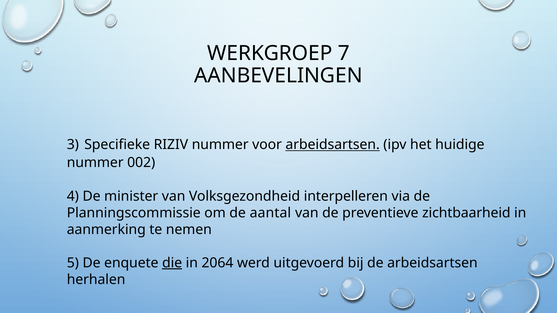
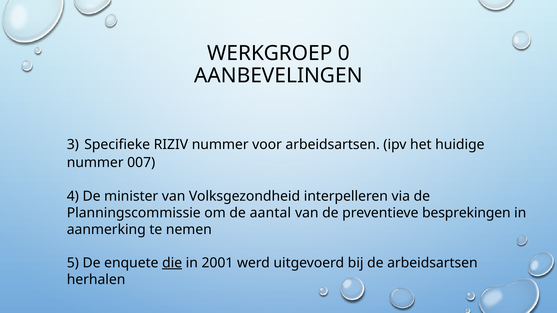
7: 7 -> 0 (344, 53)
arbeidsartsen underline: present -> none (333, 145)
002: 002 -> 007 (141, 163)
zichtbaarheid: zichtbaarheid -> besprekingen (466, 213)
2064: 2064 -> 2001 (217, 263)
